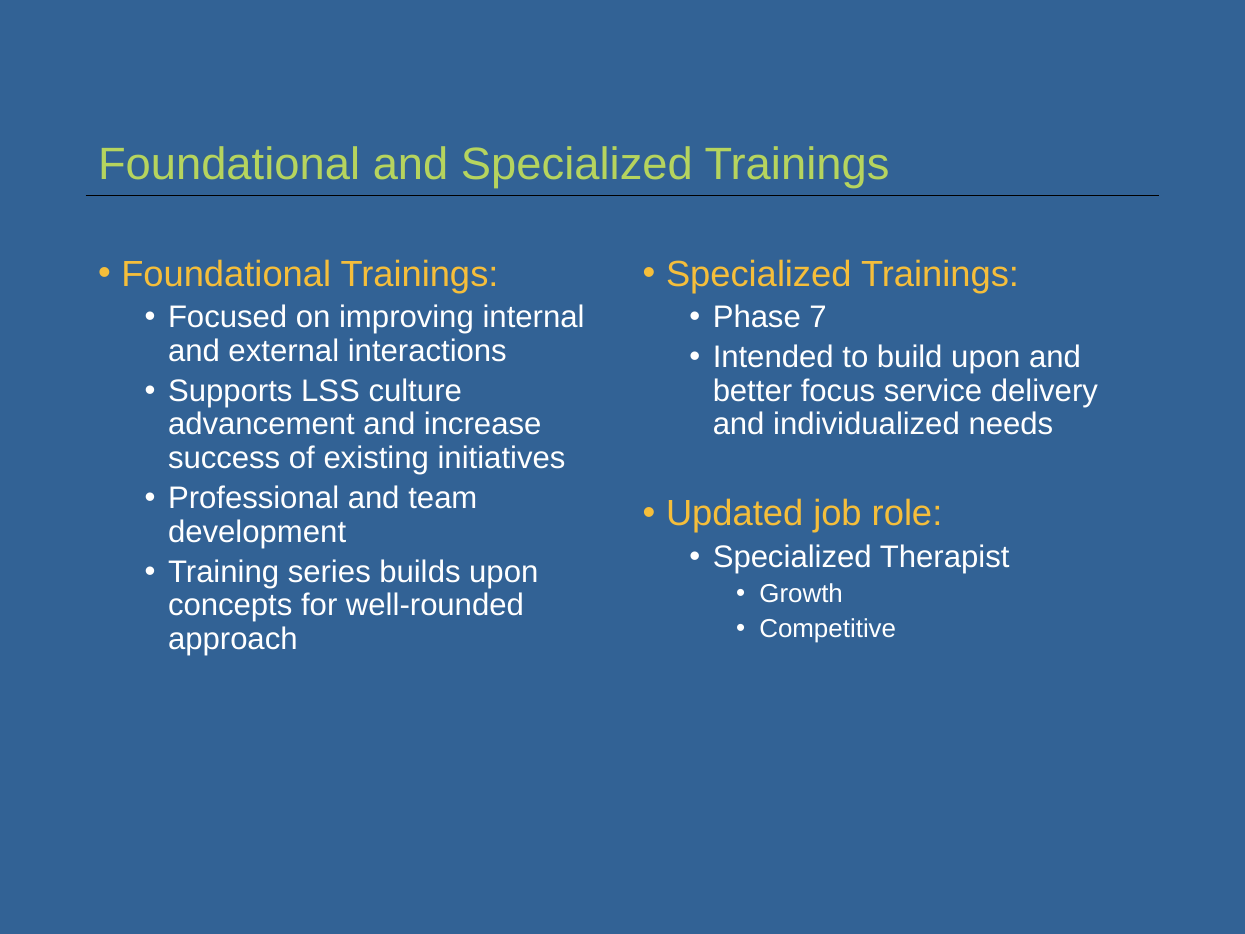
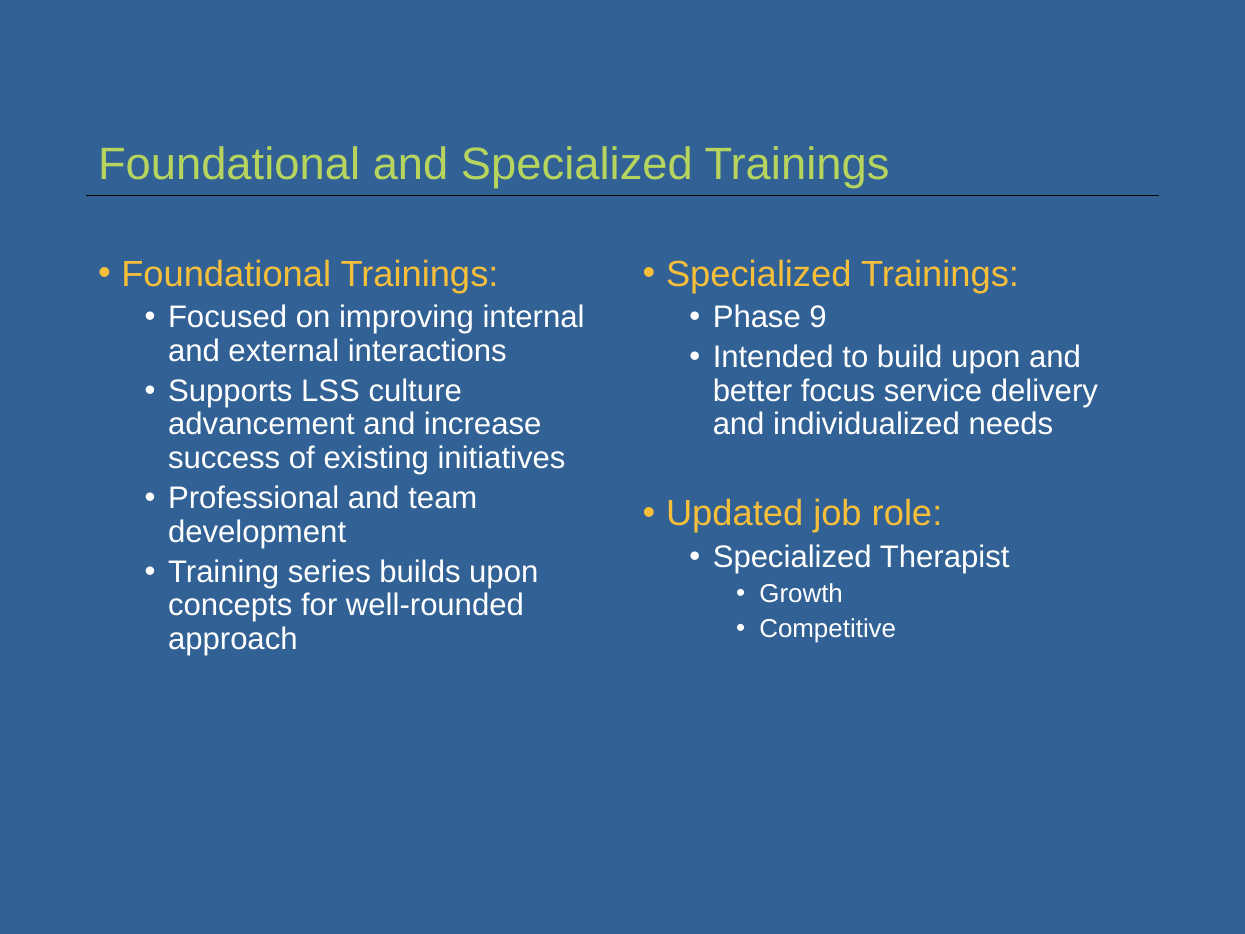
7: 7 -> 9 (818, 317)
